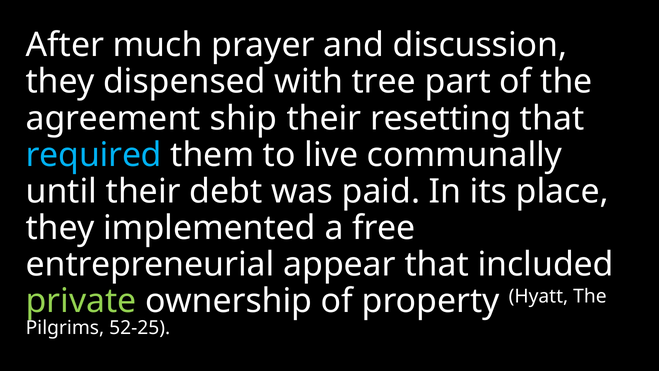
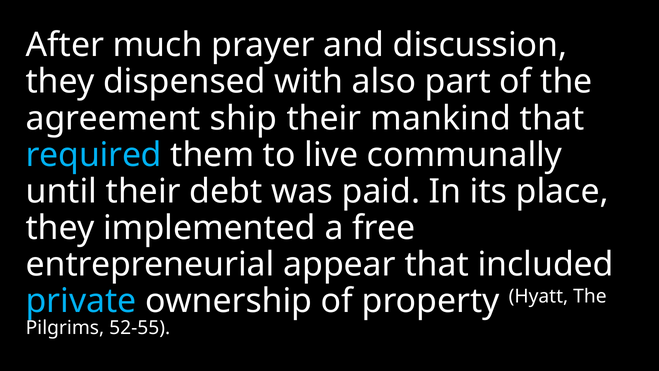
tree: tree -> also (384, 82)
resetting: resetting -> mankind (441, 118)
private colour: light green -> light blue (81, 301)
52-25: 52-25 -> 52-55 (140, 328)
